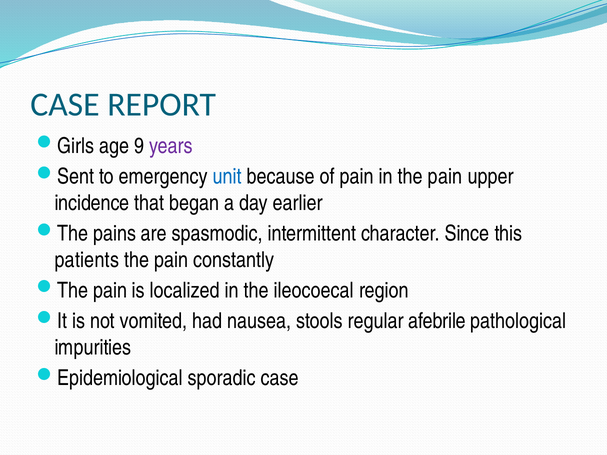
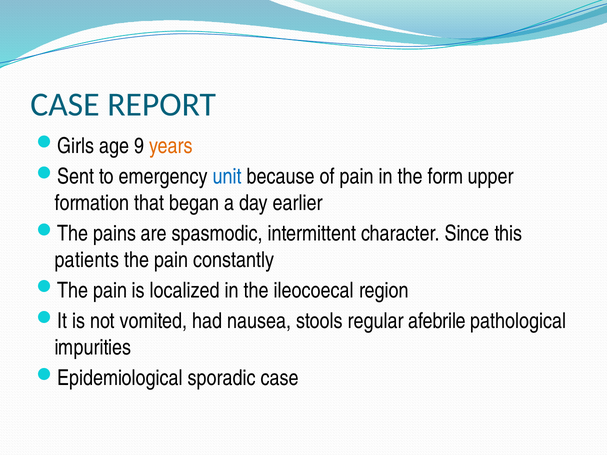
years colour: purple -> orange (171, 146)
in the pain: pain -> form (445, 177)
incidence: incidence -> formation (92, 203)
